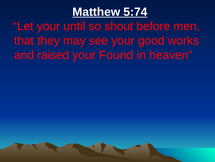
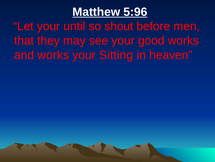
5:74: 5:74 -> 5:96 (135, 12)
and raised: raised -> works (53, 55)
Found: Found -> Sitting (116, 55)
